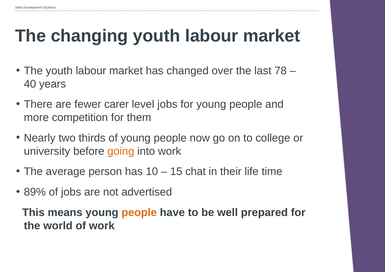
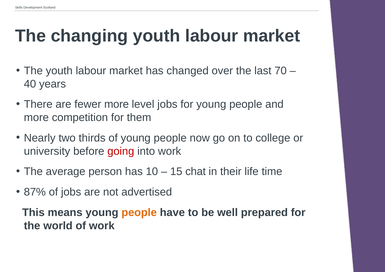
78: 78 -> 70 (281, 71)
fewer carer: carer -> more (117, 104)
going colour: orange -> red (121, 151)
89%: 89% -> 87% (35, 192)
